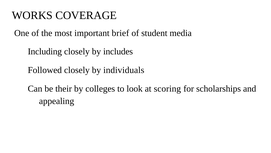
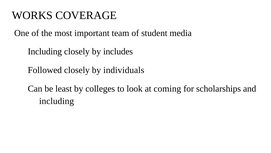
brief: brief -> team (120, 33)
their: their -> least (64, 88)
scoring: scoring -> coming (167, 88)
appealing: appealing -> including (57, 101)
